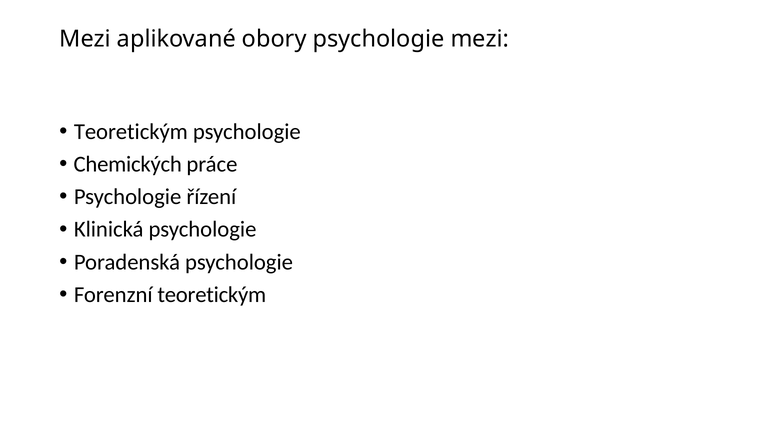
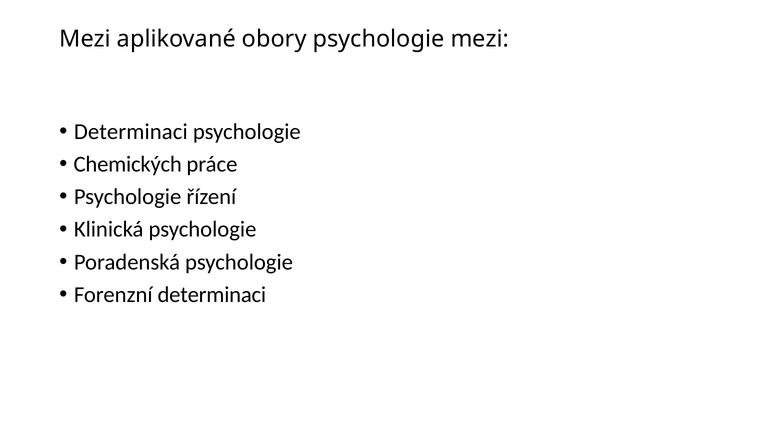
Teoretickým: Teoretickým -> Determinaci (131, 131)
Forenzní teoretickým: teoretickým -> determinaci (212, 294)
